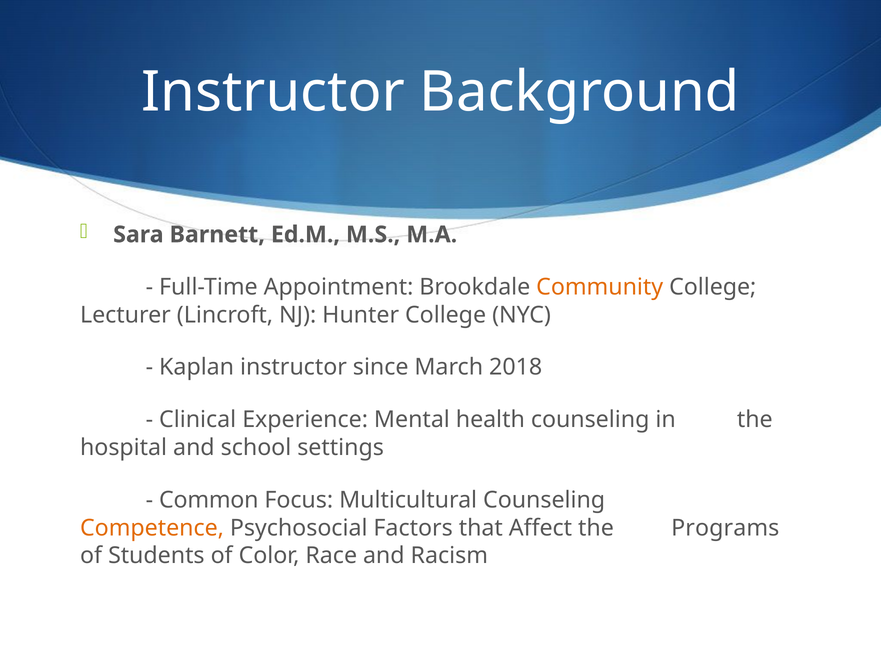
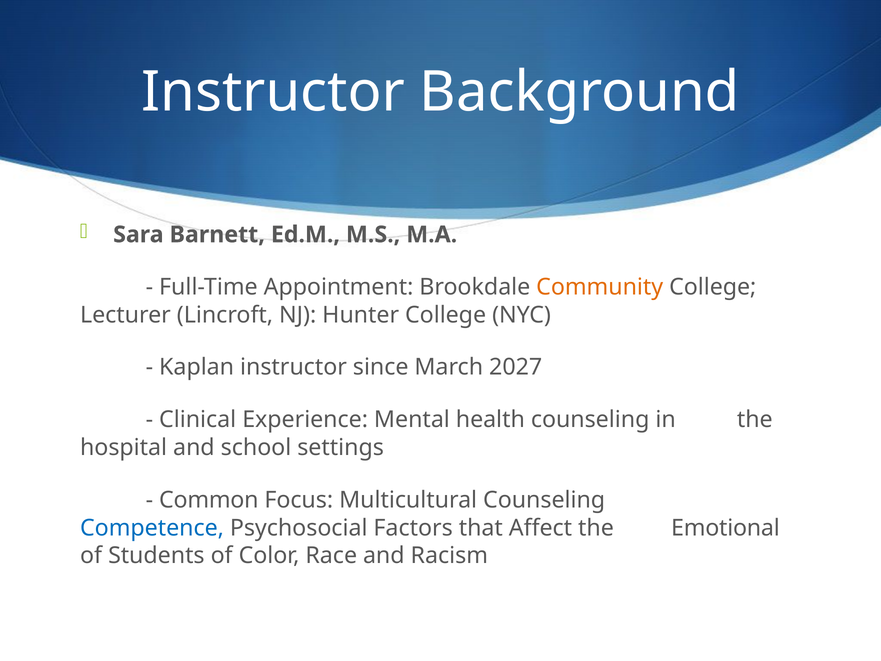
2018: 2018 -> 2027 (516, 367)
Competence colour: orange -> blue (152, 528)
Programs: Programs -> Emotional (725, 528)
